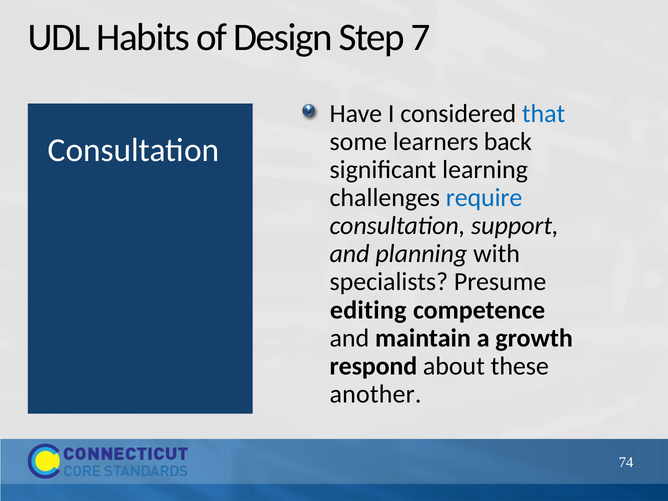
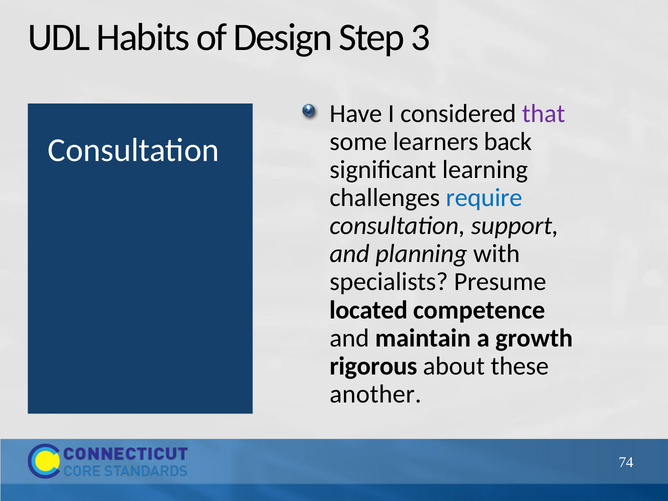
7: 7 -> 3 (421, 38)
that colour: blue -> purple (544, 114)
editing: editing -> located (368, 310)
respond: respond -> rigorous (373, 366)
